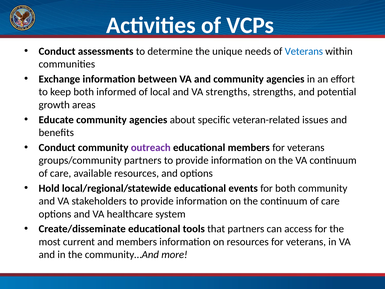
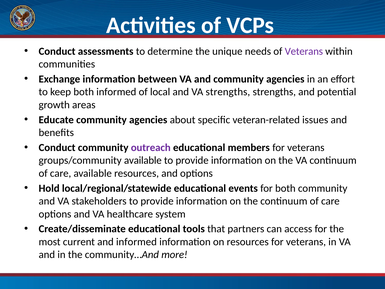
Veterans colour: blue -> purple (304, 51)
groups/community partners: partners -> available (143, 160)
and members: members -> informed (136, 242)
